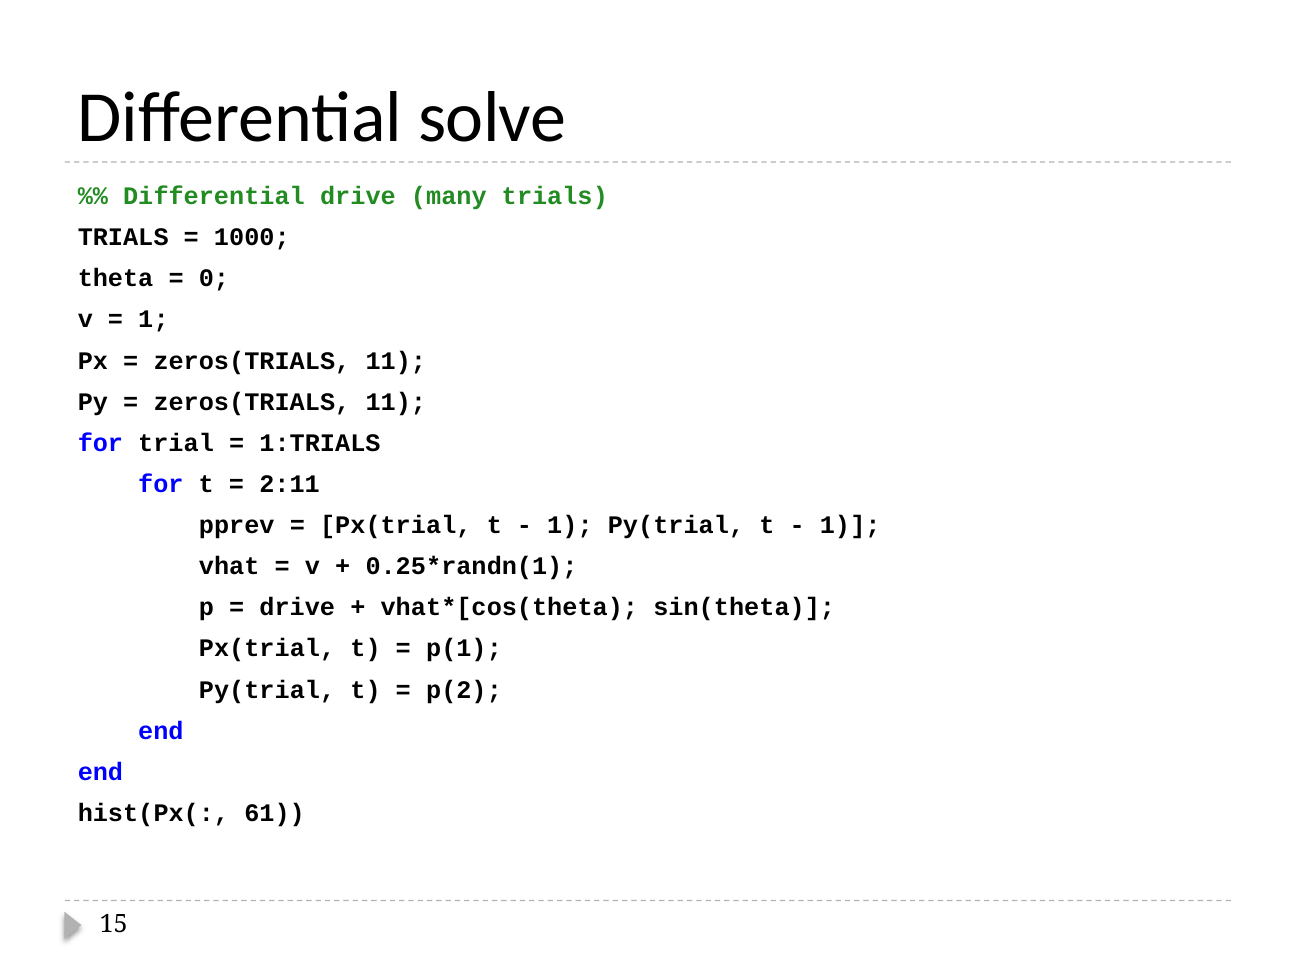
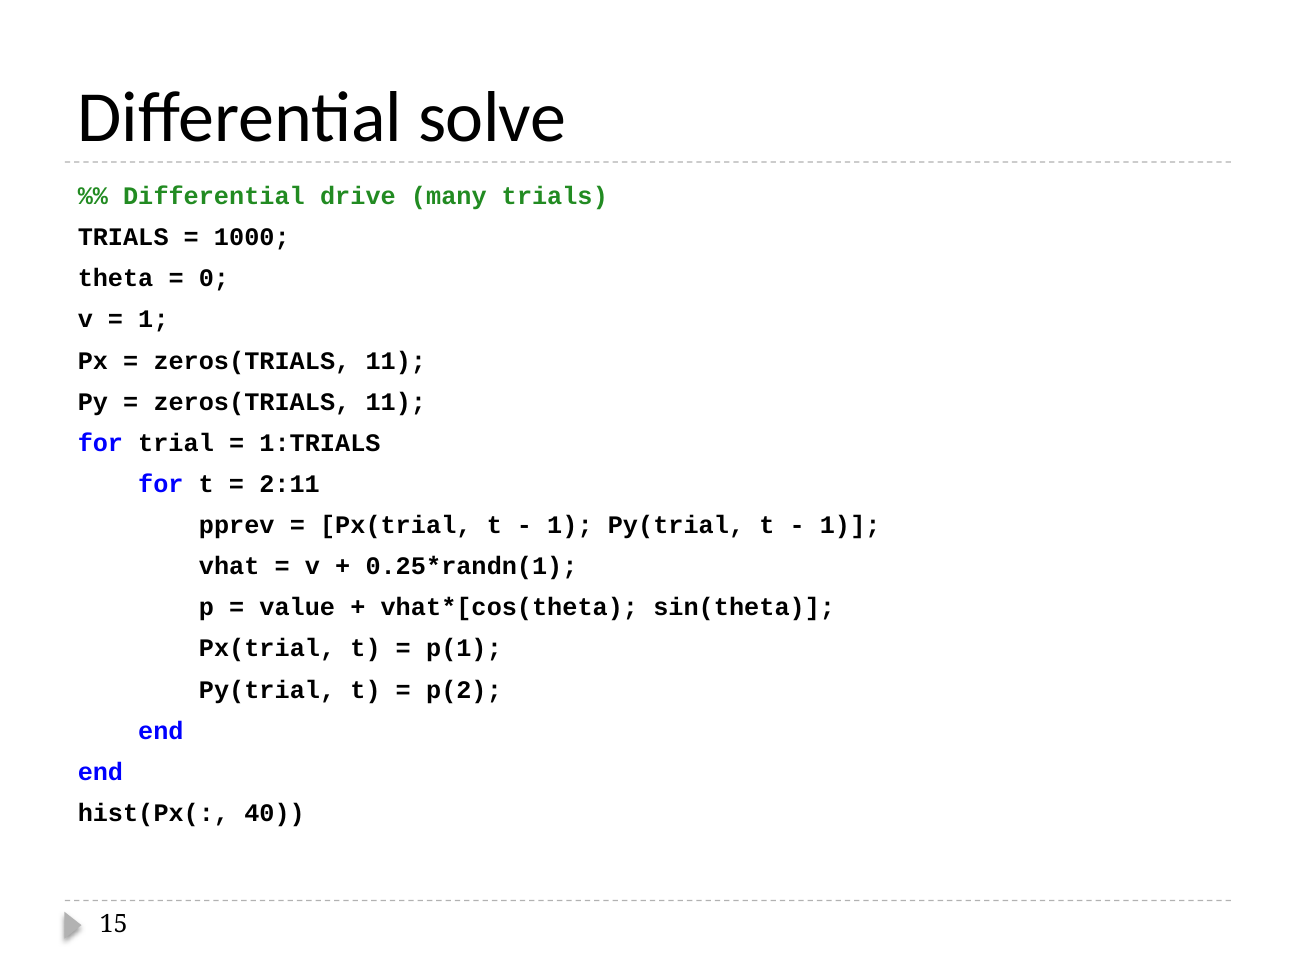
drive: drive -> value (297, 607)
61: 61 -> 40 (275, 813)
